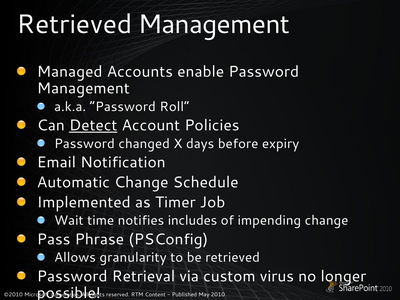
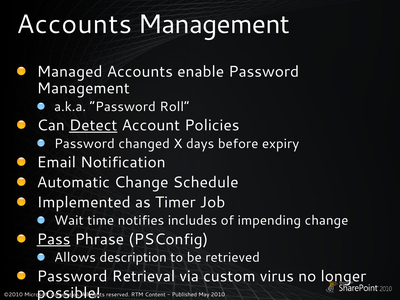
Retrieved: Retrieved -> Accounts (74, 24)
Pass underline: none -> present (54, 239)
granularity: granularity -> description (133, 258)
